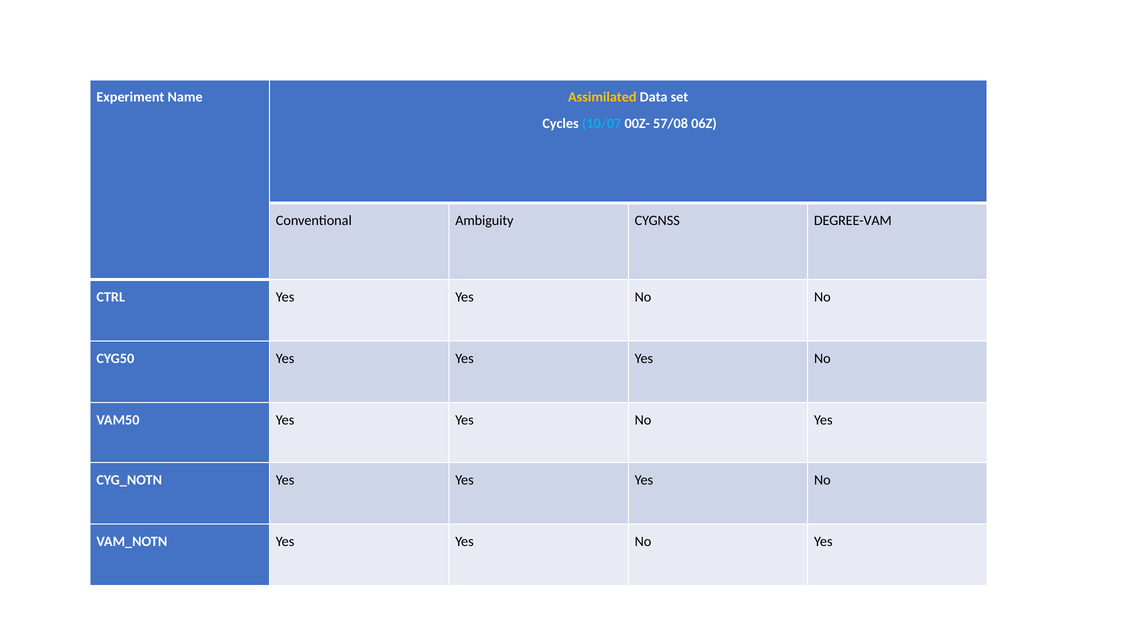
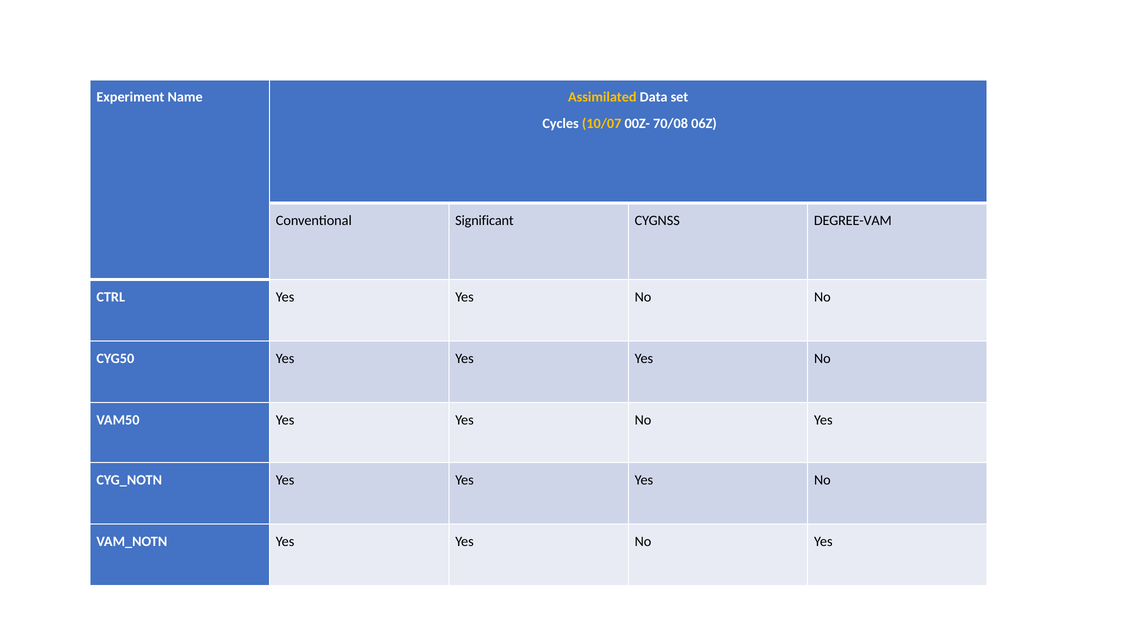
10/07 colour: light blue -> yellow (602, 123)
57/08: 57/08 -> 70/08 (671, 123)
Ambiguity: Ambiguity -> Significant (484, 221)
